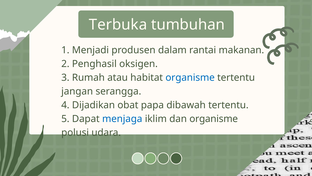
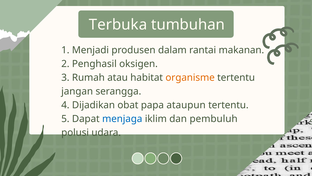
organisme colour: blue -> orange (190, 77)
dibawah: dibawah -> ataupun (186, 105)
dan organisme: organisme -> pembuluh (214, 118)
